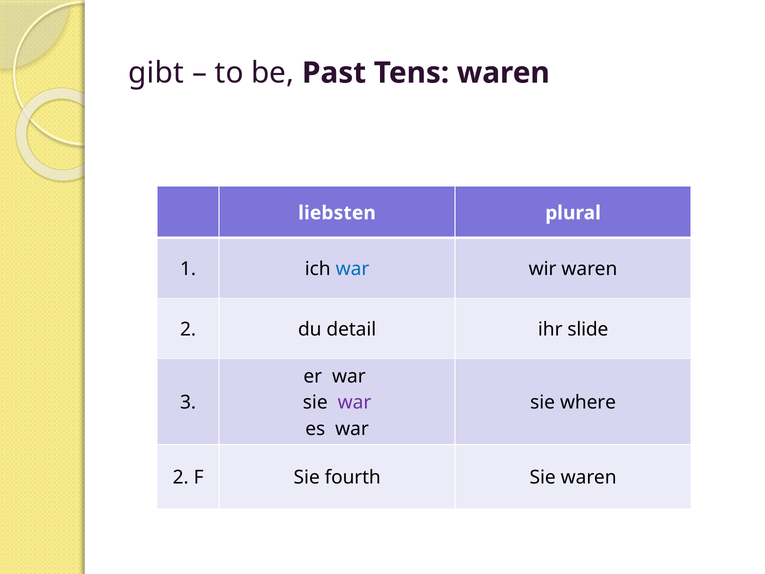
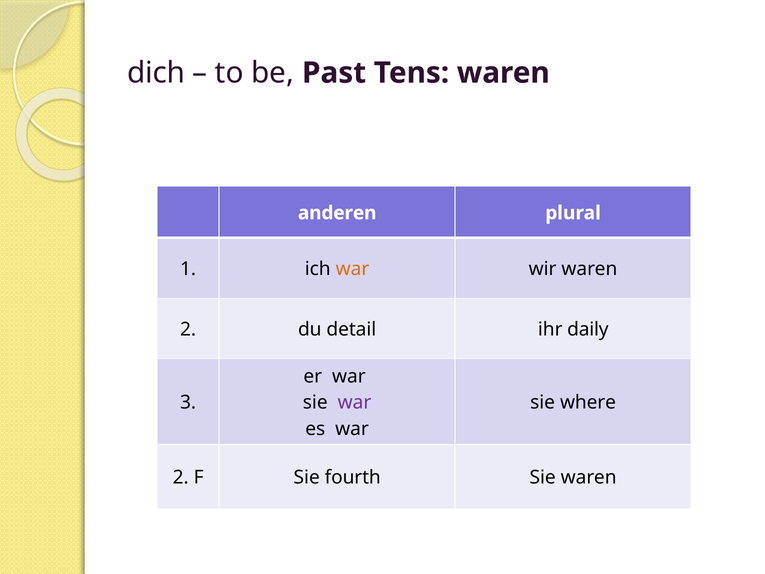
gibt: gibt -> dich (156, 73)
liebsten: liebsten -> anderen (337, 213)
war colour: blue -> orange (352, 269)
slide: slide -> daily (588, 329)
